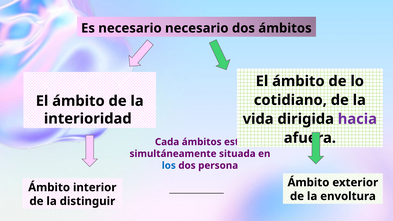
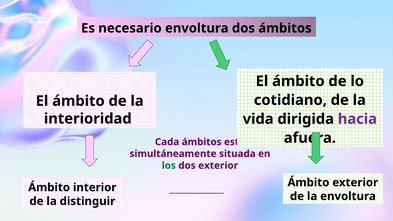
necesario necesario: necesario -> envoltura (197, 28)
los colour: blue -> green (169, 166)
dos persona: persona -> exterior (218, 166)
